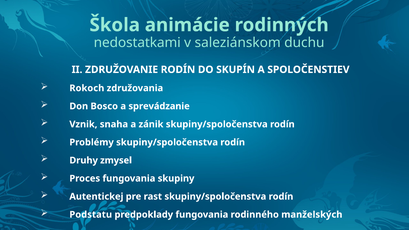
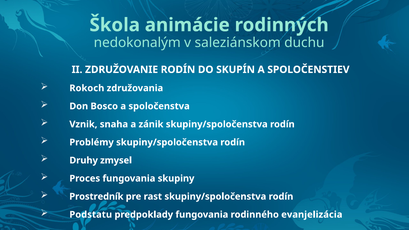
nedostatkami: nedostatkami -> nedokonalým (137, 43)
sprevádzanie: sprevádzanie -> spoločenstva (159, 106)
Autentickej: Autentickej -> Prostredník (96, 197)
manželských: manželských -> evanjelizácia (312, 215)
